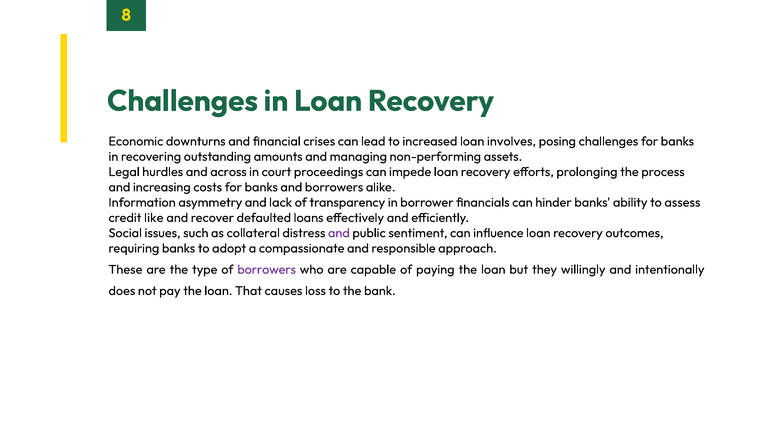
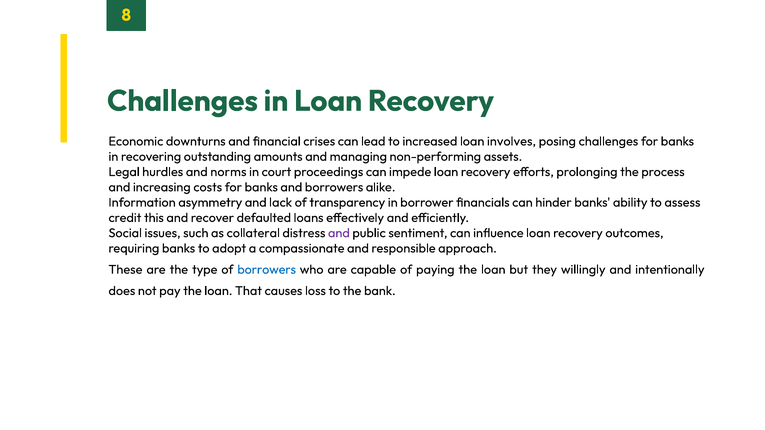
across: across -> norms (228, 172)
like: like -> this (154, 218)
borrowers colour: purple -> blue (267, 270)
